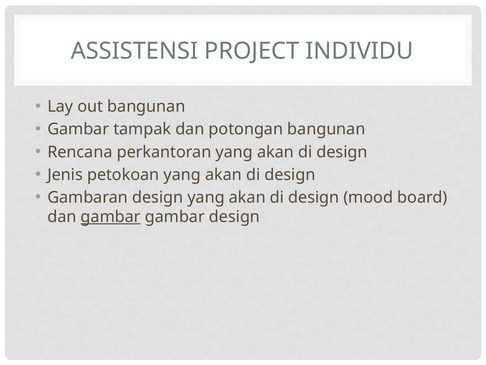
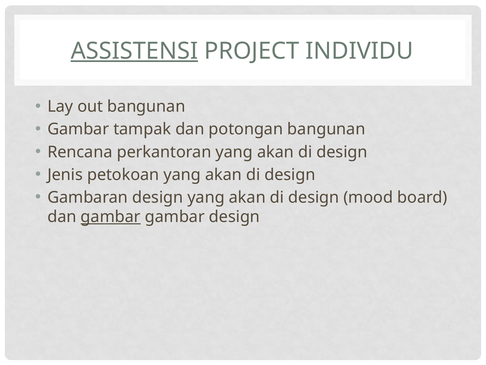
ASSISTENSI underline: none -> present (134, 51)
